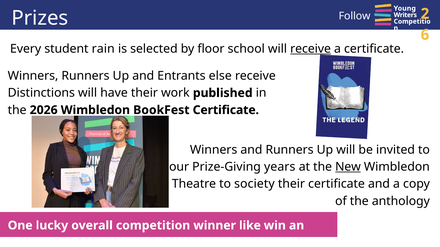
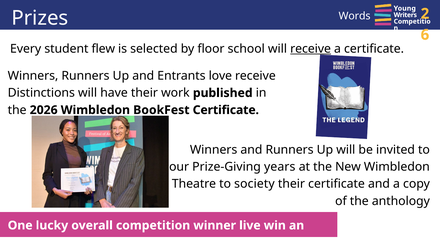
Follow: Follow -> Words (355, 16)
rain: rain -> flew (103, 49)
else: else -> love (220, 76)
New underline: present -> none (348, 167)
like: like -> live (250, 226)
